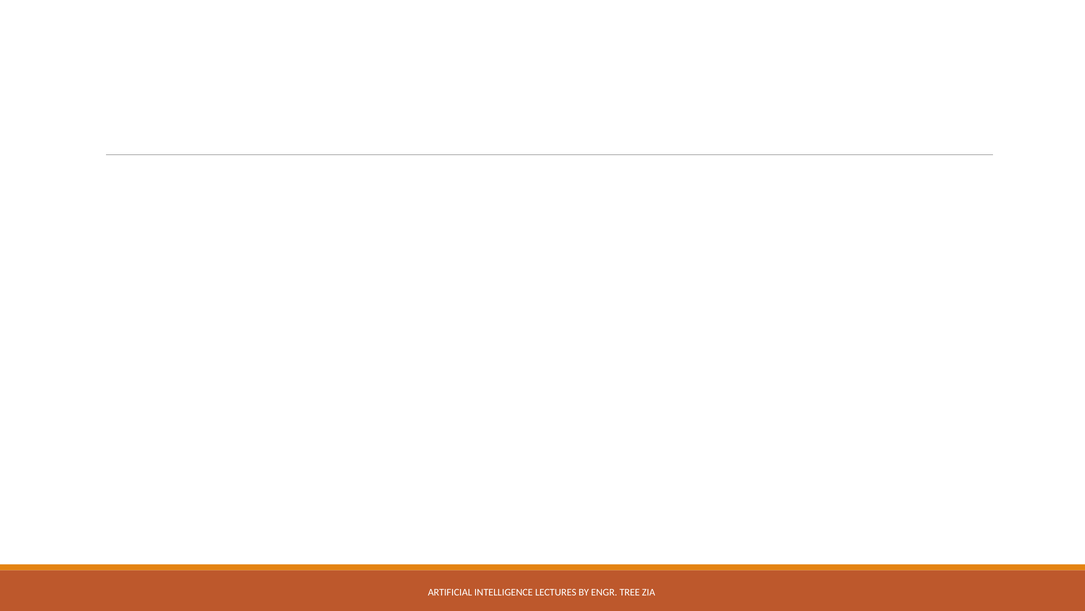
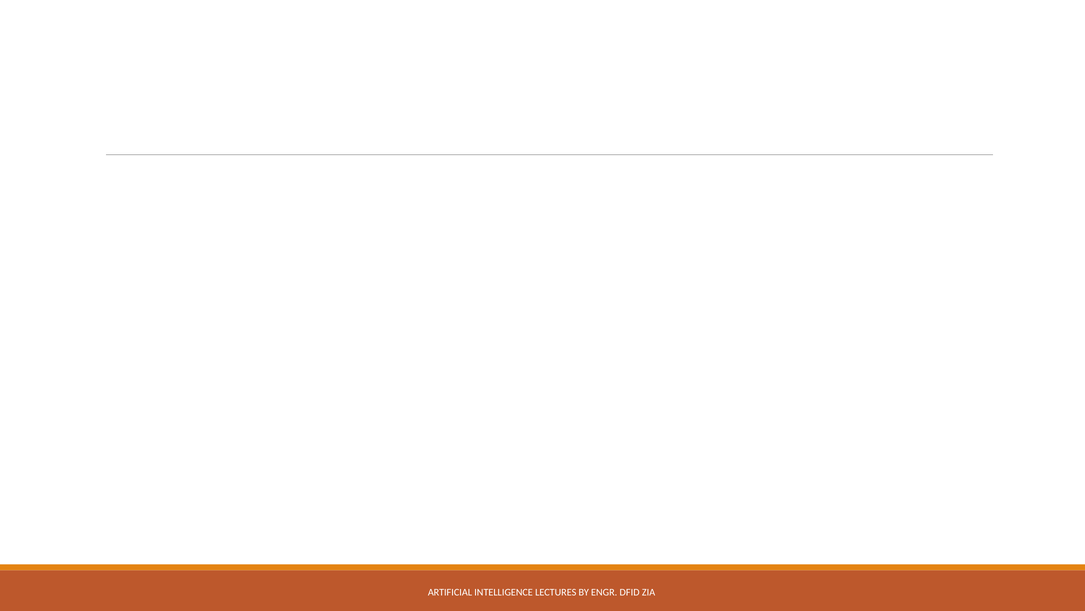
TREE: TREE -> DFID (630, 592)
